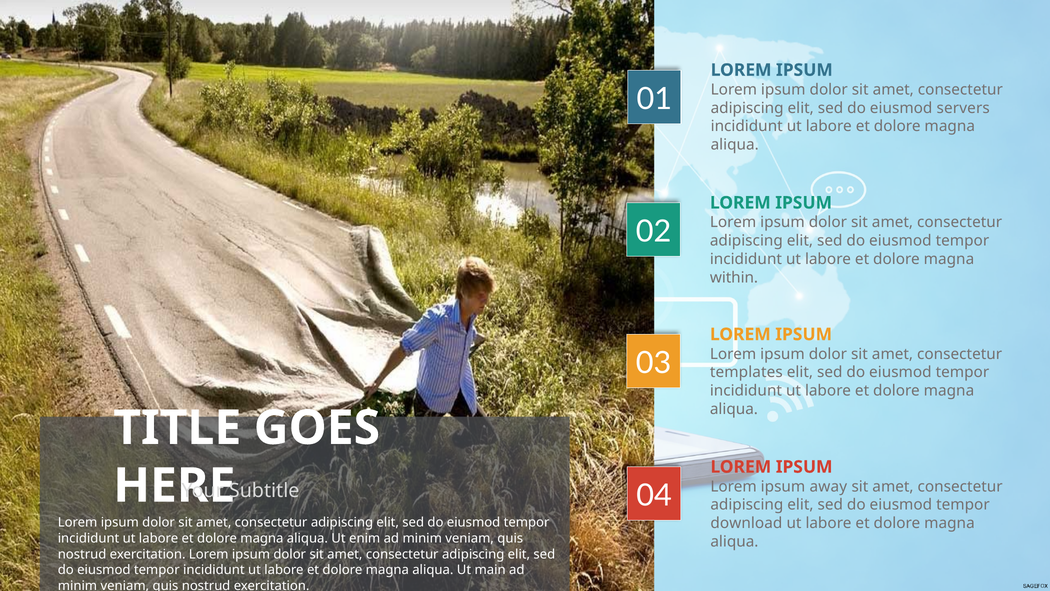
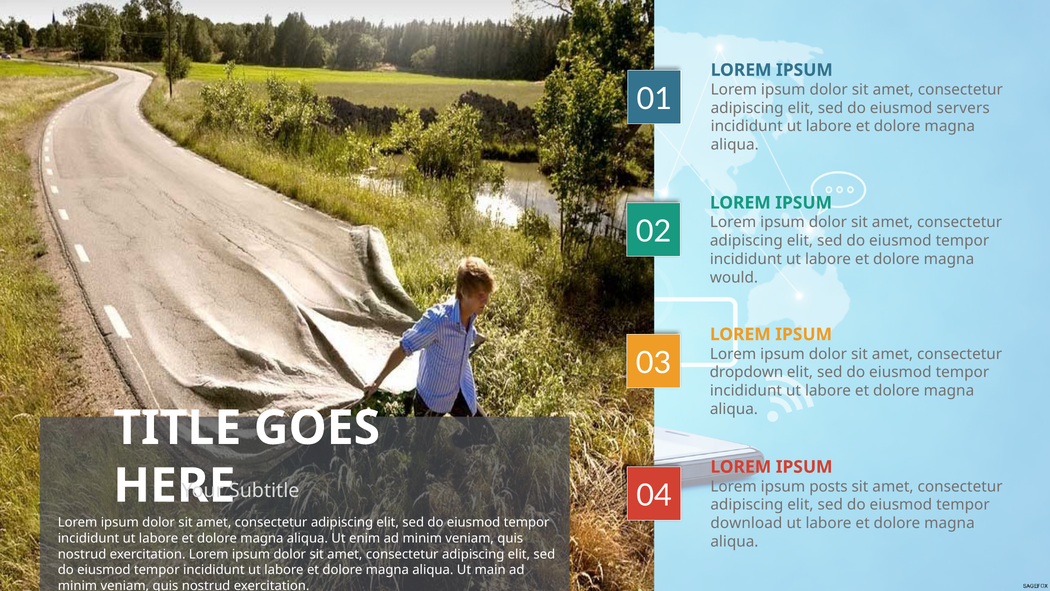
within: within -> would (734, 277)
templates: templates -> dropdown (746, 372)
away: away -> posts (828, 486)
